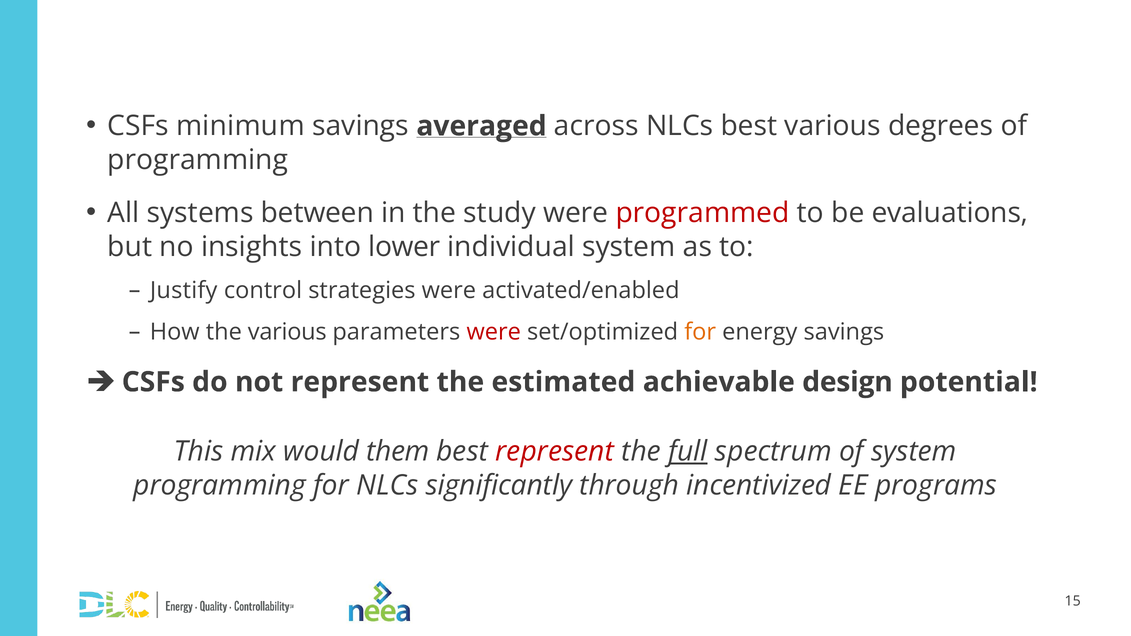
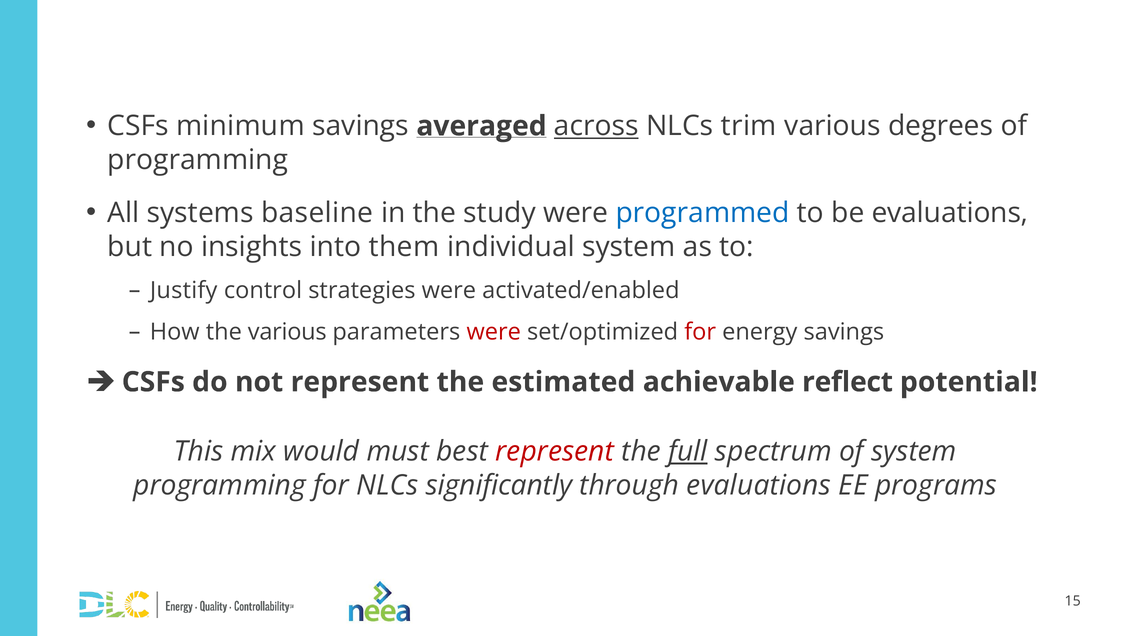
across underline: none -> present (596, 126)
NLCs best: best -> trim (749, 126)
between: between -> baseline (317, 213)
programmed colour: red -> blue (703, 213)
lower: lower -> them (404, 247)
for colour: orange -> red (700, 332)
design: design -> reflect (848, 382)
them: them -> must (398, 451)
through incentivized: incentivized -> evaluations (759, 485)
